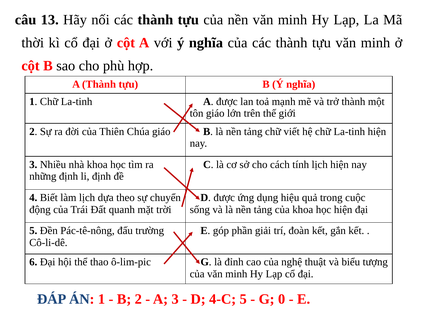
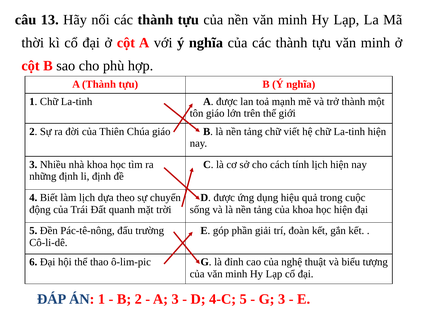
G 0: 0 -> 3 (282, 299)
